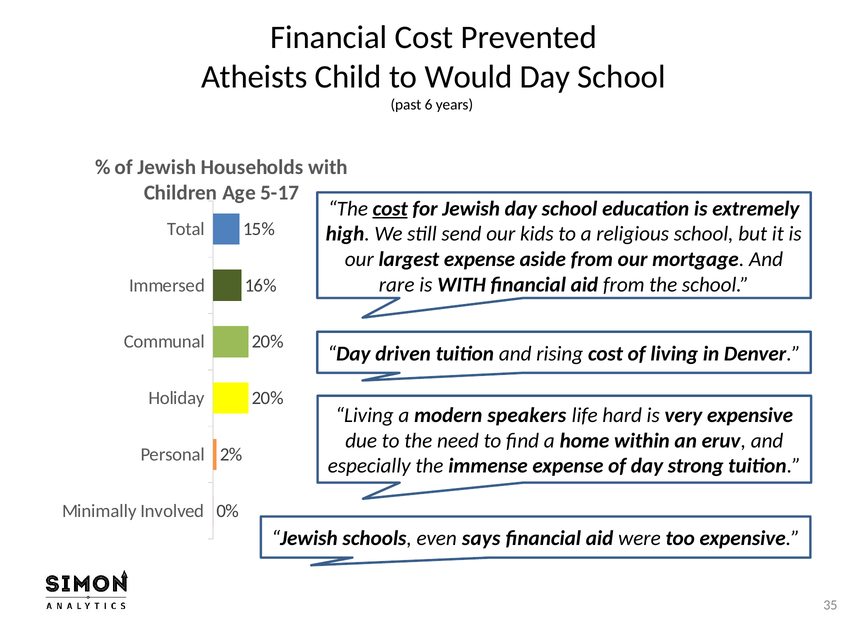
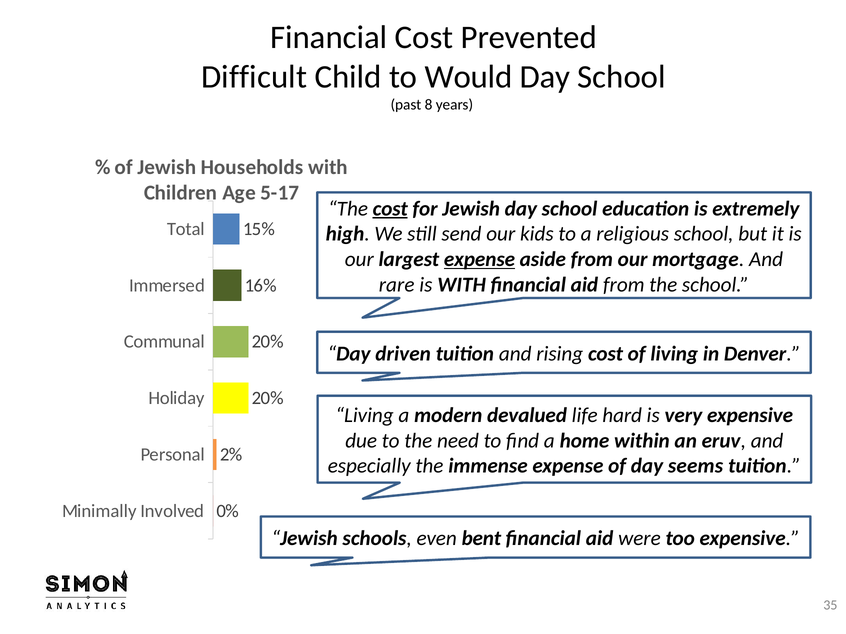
Atheists: Atheists -> Difficult (254, 77)
6: 6 -> 8 (429, 105)
expense underline: none -> present (479, 260)
speakers: speakers -> devalued (527, 416)
strong: strong -> seems (696, 466)
says: says -> bent (481, 539)
